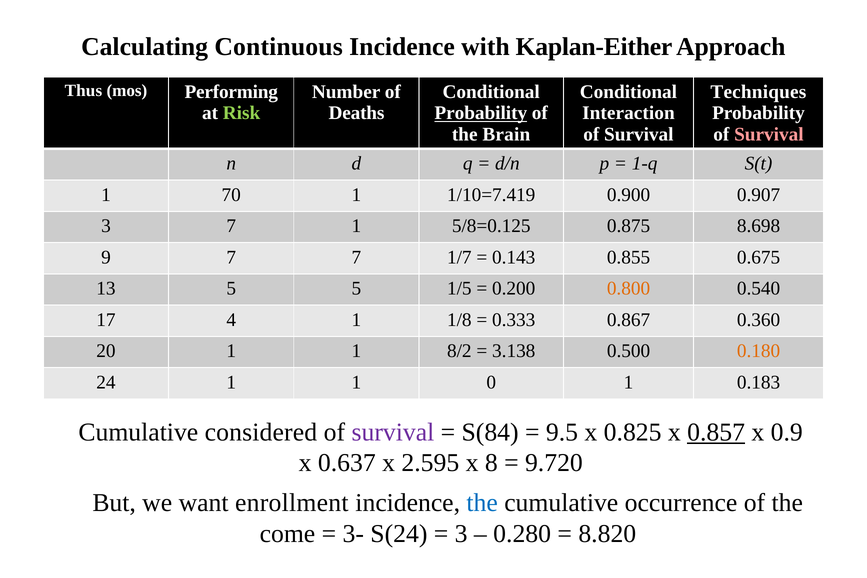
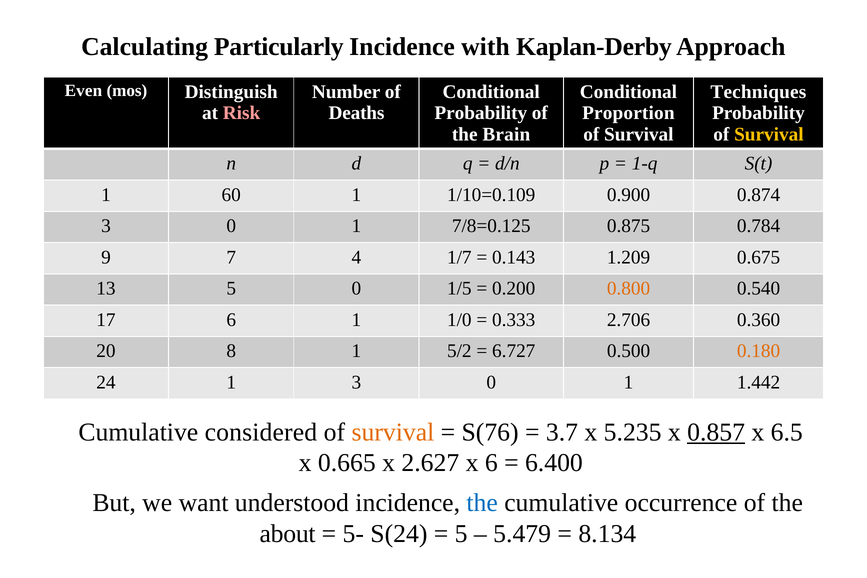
Continuous: Continuous -> Particularly (279, 47)
Kaplan-Either: Kaplan-Either -> Kaplan-Derby (594, 47)
Thus: Thus -> Even (83, 91)
Performing: Performing -> Distinguish (231, 92)
Risk colour: light green -> pink (242, 113)
Probability underline: present -> none (481, 113)
Interaction: Interaction -> Proportion (628, 113)
Survival colour: pink -> yellow (769, 134)
70: 70 -> 60 (231, 195)
1/10=7.419: 1/10=7.419 -> 1/10=0.109 (491, 195)
0.907: 0.907 -> 0.874 (759, 195)
7: 7 -> 0 (231, 226)
5/8=0.125: 5/8=0.125 -> 7/8=0.125 (491, 226)
8.698: 8.698 -> 0.784 (759, 226)
7 7: 7 -> 4 (356, 257)
0.855: 0.855 -> 1.209 (629, 257)
5 5: 5 -> 0 (356, 288)
17 4: 4 -> 6 (231, 320)
1/8: 1/8 -> 1/0 (459, 320)
0.867: 0.867 -> 2.706 (629, 320)
20 1: 1 -> 8 (231, 351)
8/2: 8/2 -> 5/2 (459, 351)
3.138: 3.138 -> 6.727 (514, 351)
24 1 1: 1 -> 3 (356, 382)
0.183: 0.183 -> 1.442 (759, 382)
survival colour: purple -> orange (393, 432)
S(84: S(84 -> S(76 (490, 432)
9.5: 9.5 -> 3.7 (562, 432)
0.825: 0.825 -> 5.235 (633, 432)
0.9: 0.9 -> 6.5 (787, 432)
0.637: 0.637 -> 0.665 (347, 463)
2.595: 2.595 -> 2.627 (430, 463)
x 8: 8 -> 6 (491, 463)
9.720: 9.720 -> 6.400 (554, 463)
enrollment: enrollment -> understood (292, 503)
come: come -> about (288, 534)
3-: 3- -> 5- (353, 534)
3: 3 -> 5 (461, 534)
0.280: 0.280 -> 5.479 (522, 534)
8.820: 8.820 -> 8.134 (607, 534)
